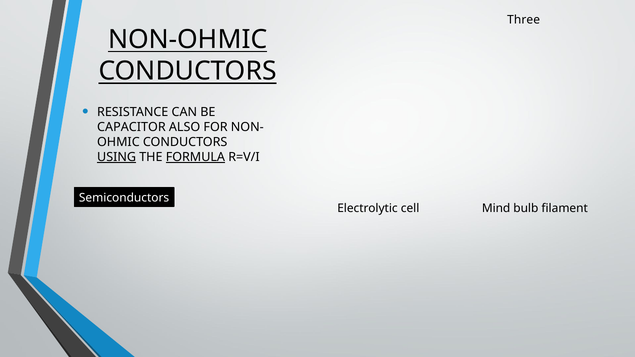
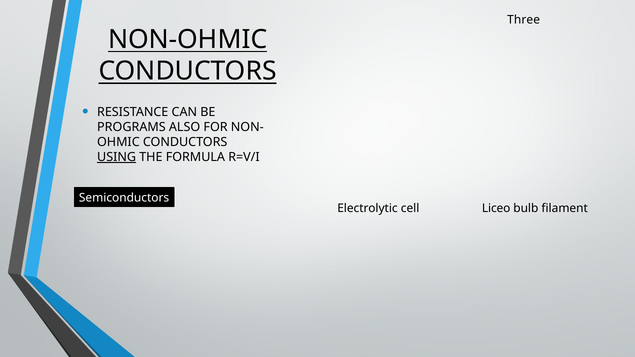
CAPACITOR: CAPACITOR -> PROGRAMS (131, 127)
FORMULA underline: present -> none (195, 157)
Mind: Mind -> Liceo (496, 209)
